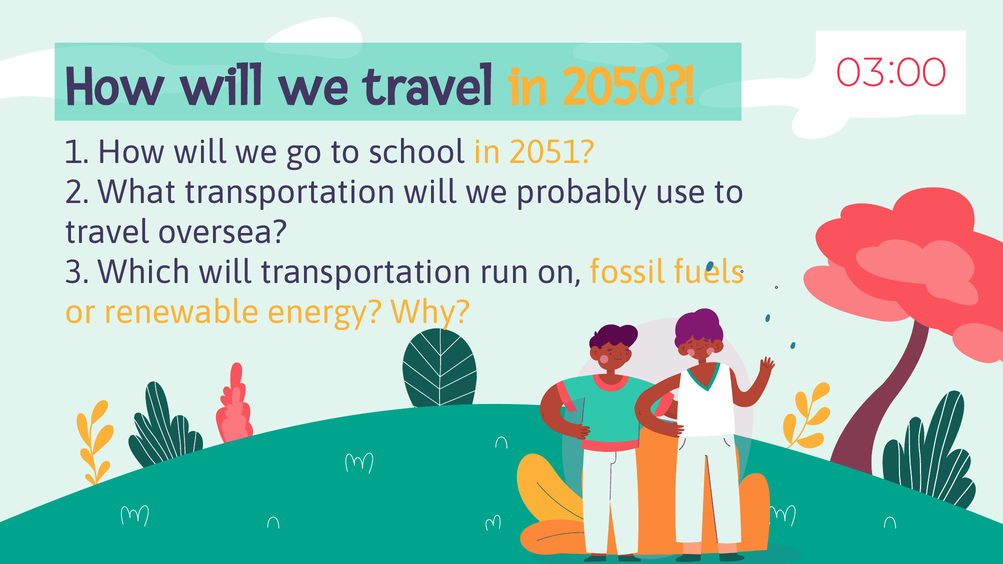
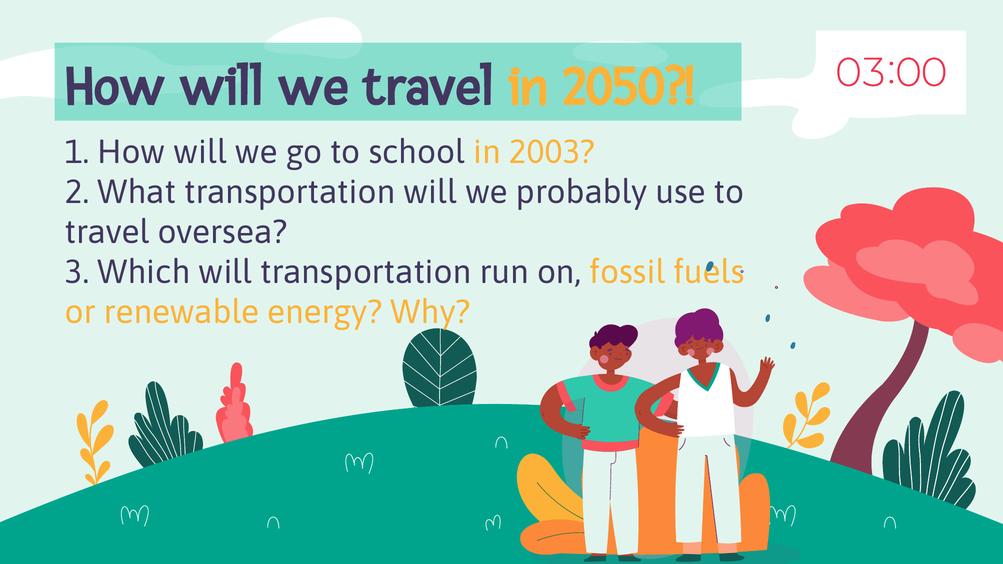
2051: 2051 -> 2003 (552, 152)
